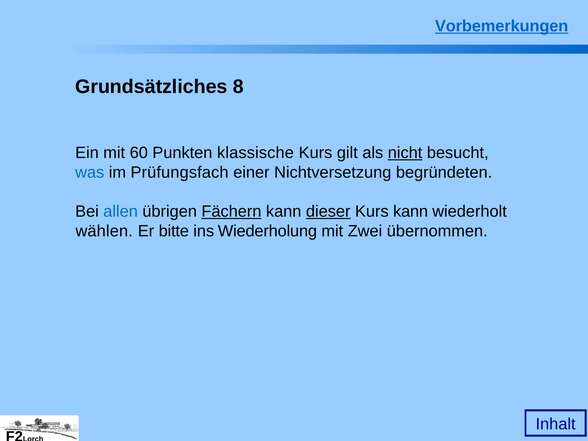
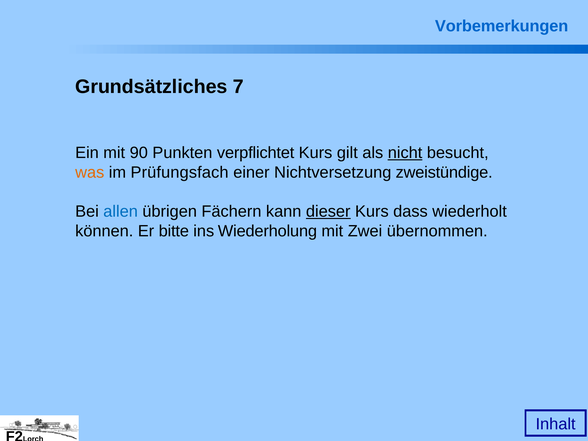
Vorbemerkungen underline: present -> none (502, 26)
8: 8 -> 7 (238, 87)
60: 60 -> 90 (139, 153)
klassische: klassische -> verpflichtet (256, 153)
was colour: blue -> orange (90, 172)
begründeten: begründeten -> zweistündige (444, 172)
Fächern underline: present -> none (231, 211)
Kurs kann: kann -> dass (410, 211)
wählen: wählen -> können (104, 231)
